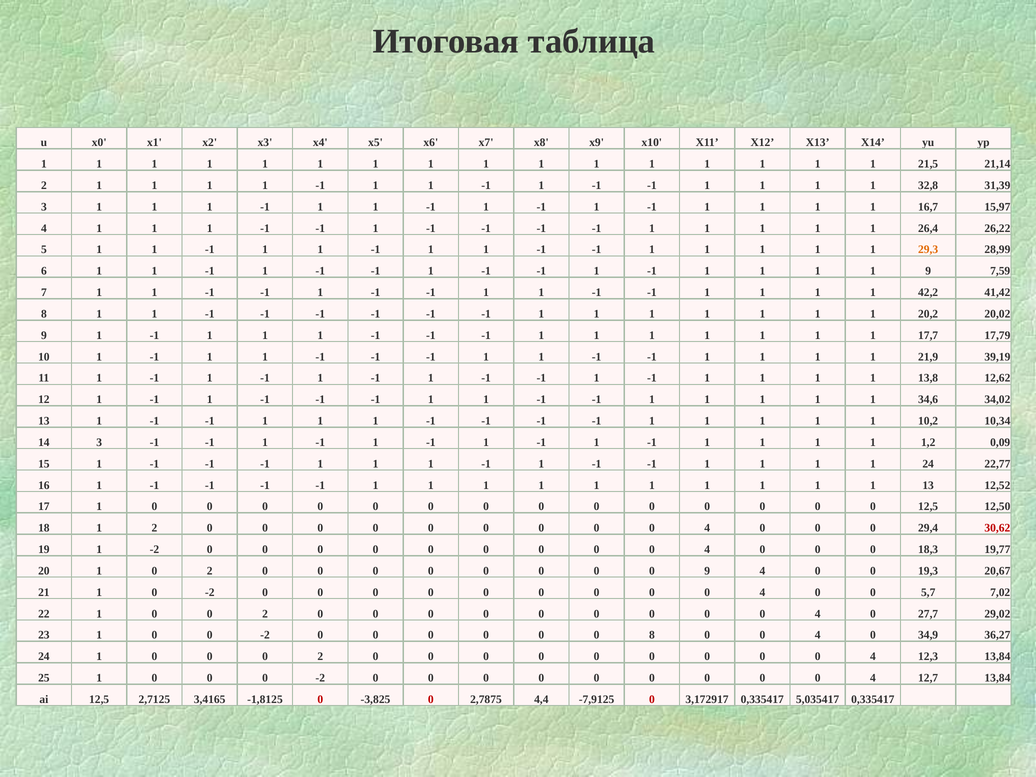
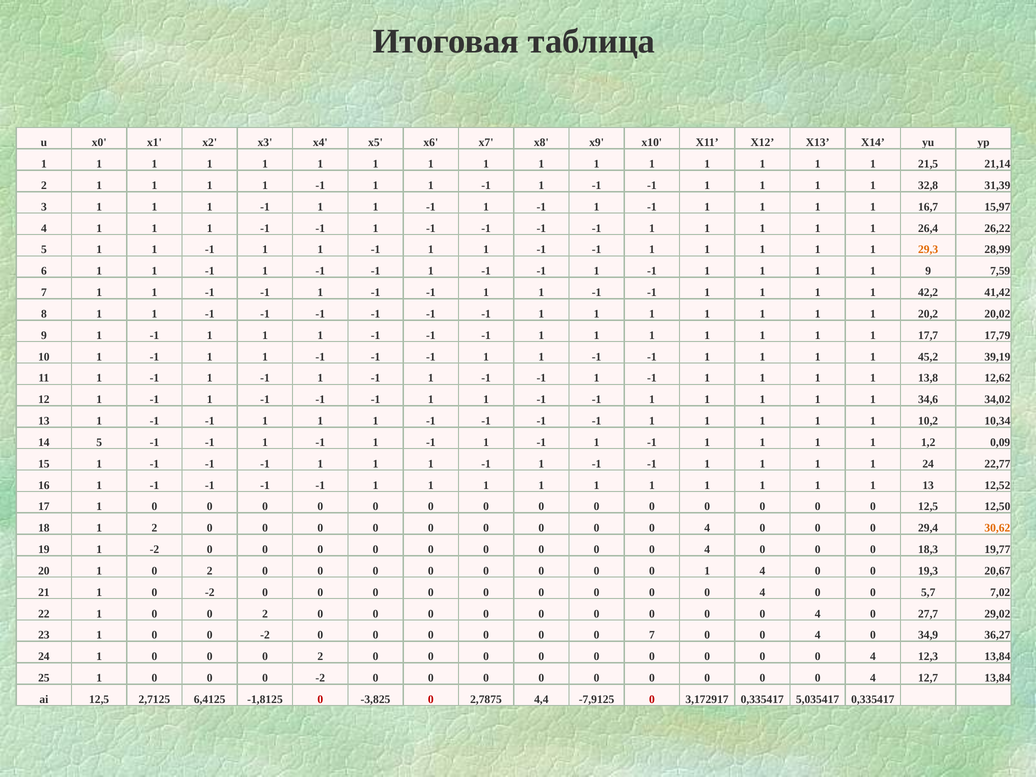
21,9: 21,9 -> 45,2 (928, 357)
14 3: 3 -> 5 (99, 442)
30,62 colour: red -> orange (997, 528)
0 9: 9 -> 1 (707, 571)
0 8: 8 -> 7 (652, 635)
3,4165: 3,4165 -> 6,4125 (210, 699)
